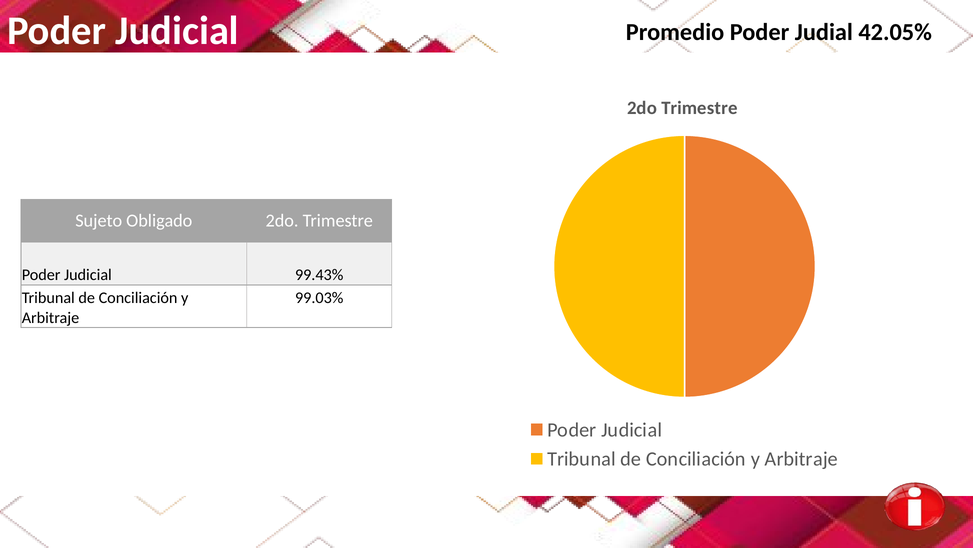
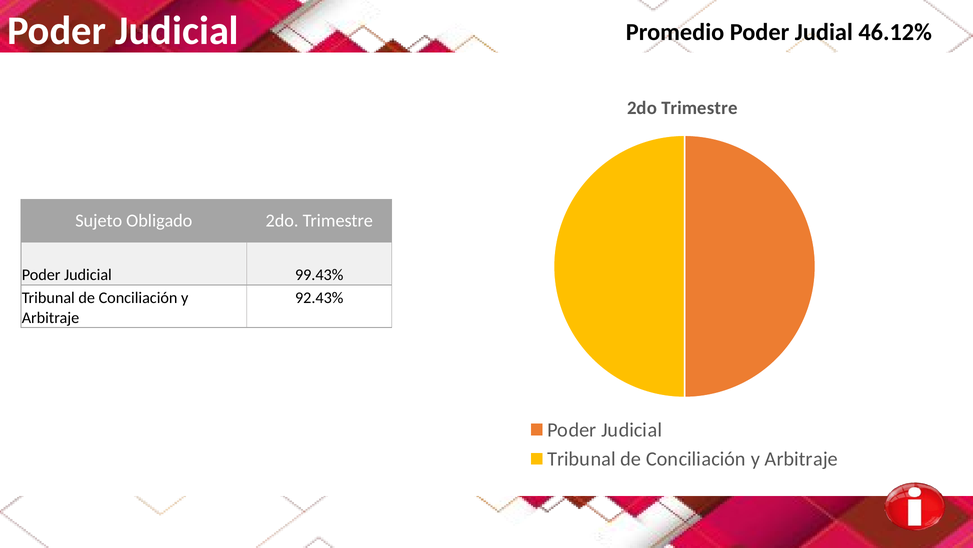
42.05%: 42.05% -> 46.12% (895, 32)
99.03%: 99.03% -> 92.43% (319, 297)
